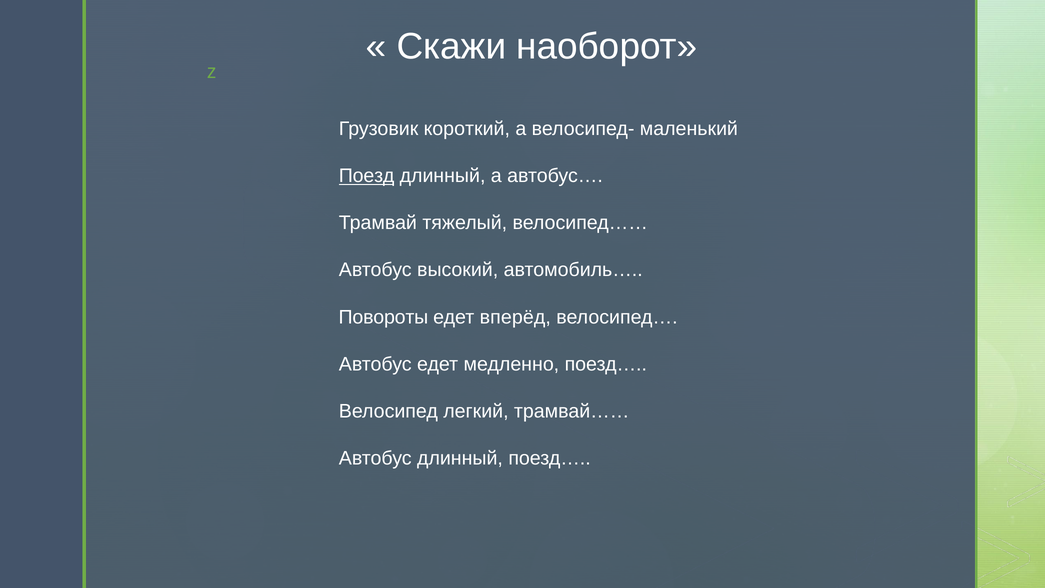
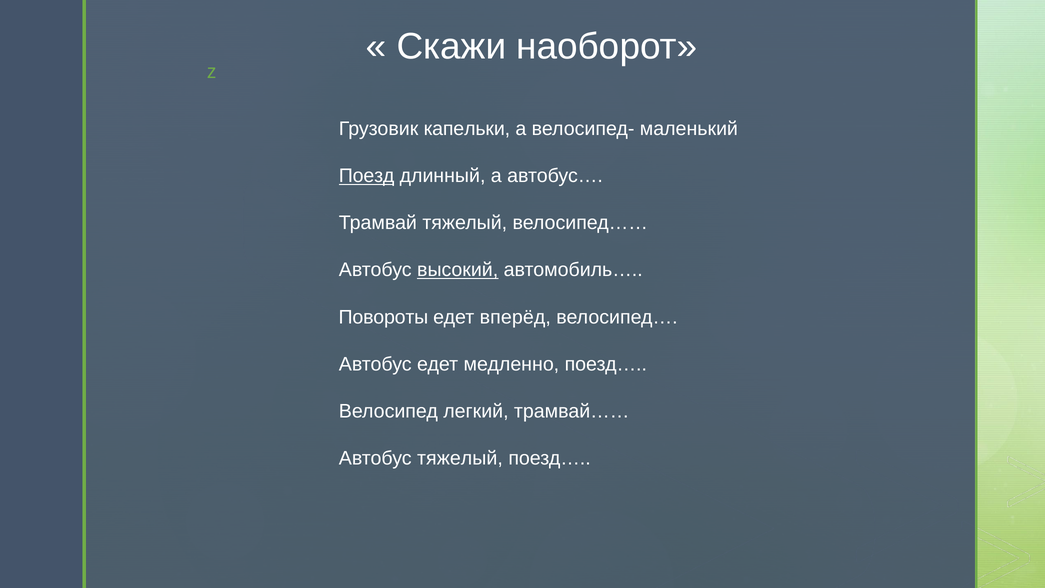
короткий: короткий -> капельки (467, 129)
высокий underline: none -> present (458, 270)
Автобус длинный: длинный -> тяжелый (460, 458)
